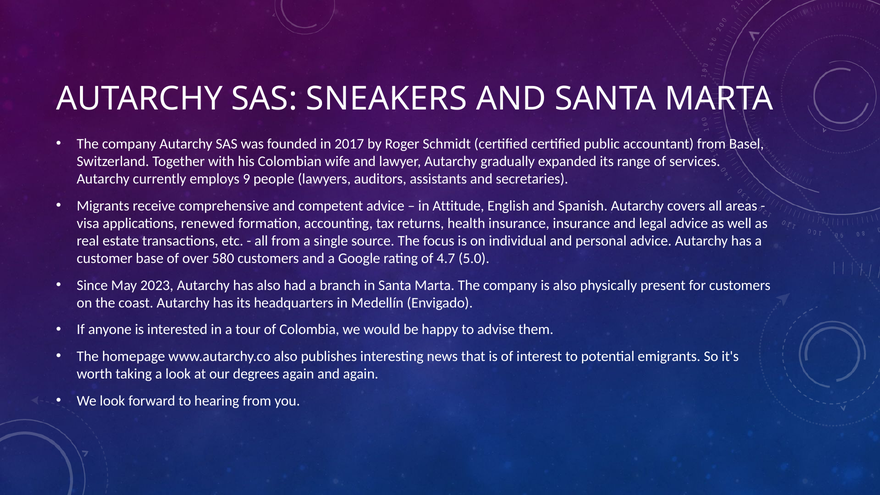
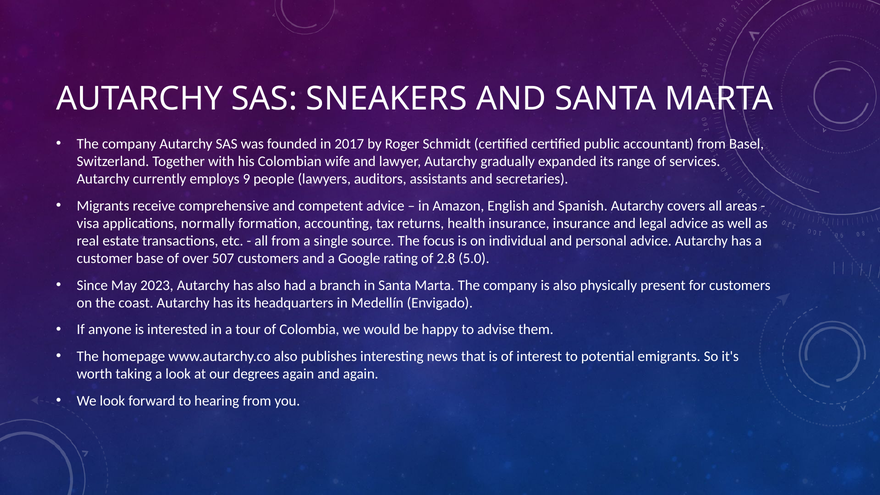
Attitude: Attitude -> Amazon (458, 206)
renewed: renewed -> normally (208, 223)
580: 580 -> 507 (223, 259)
4.7: 4.7 -> 2.8 (446, 259)
